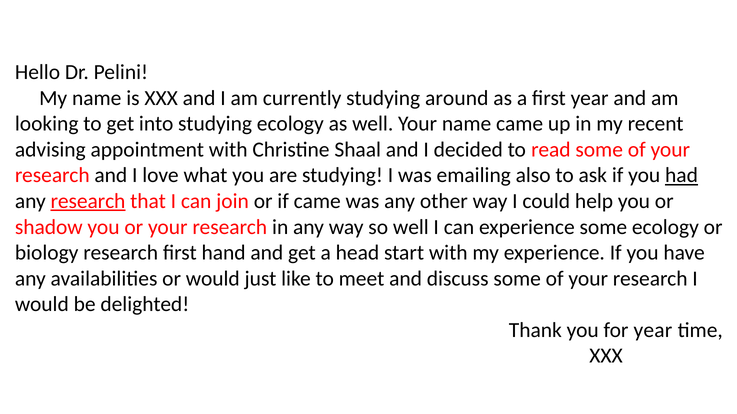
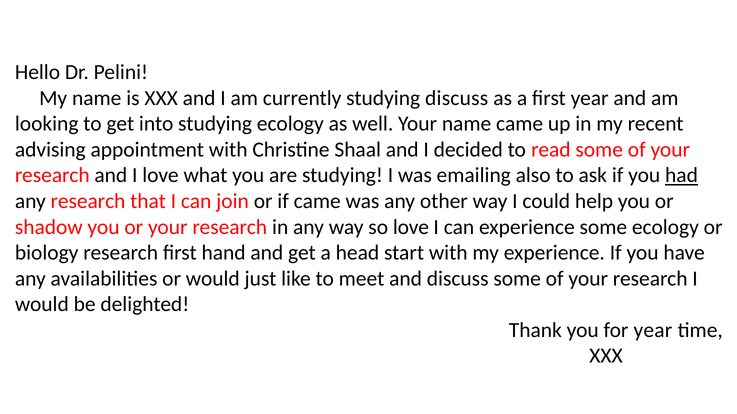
studying around: around -> discuss (457, 98)
research underline: present -> none (88, 201)
so well: well -> love (411, 227)
